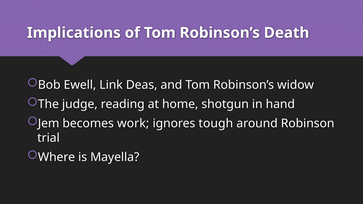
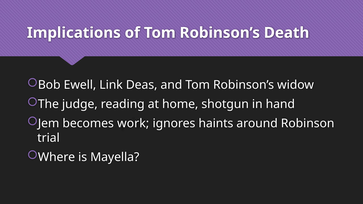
tough: tough -> haints (216, 123)
